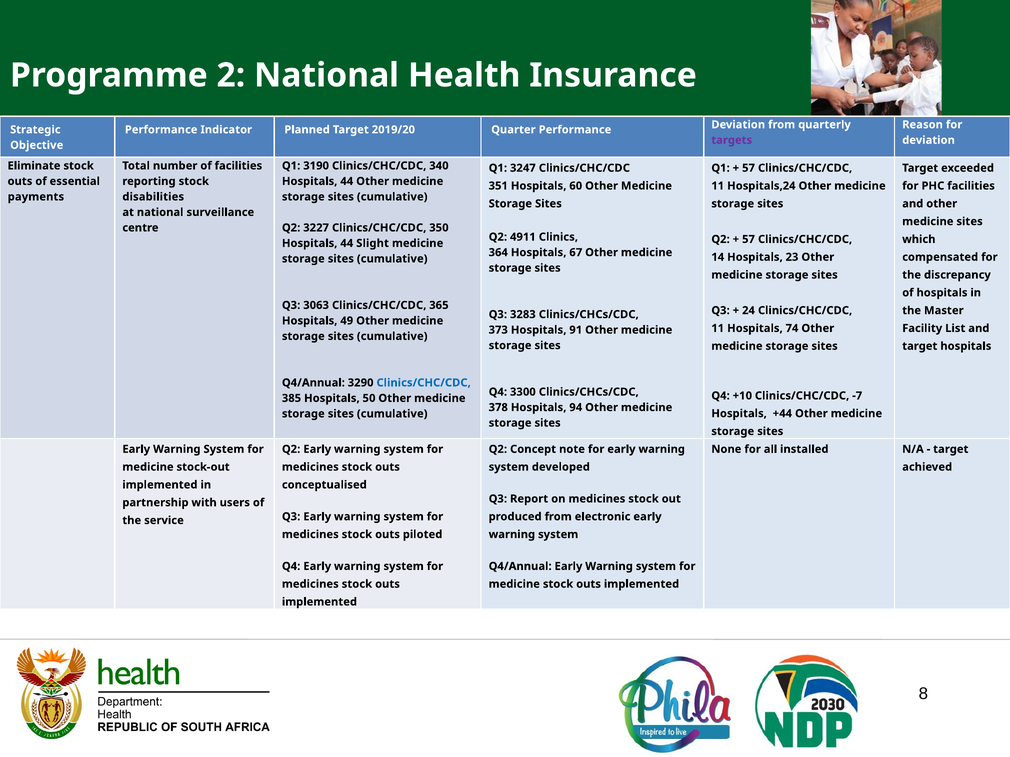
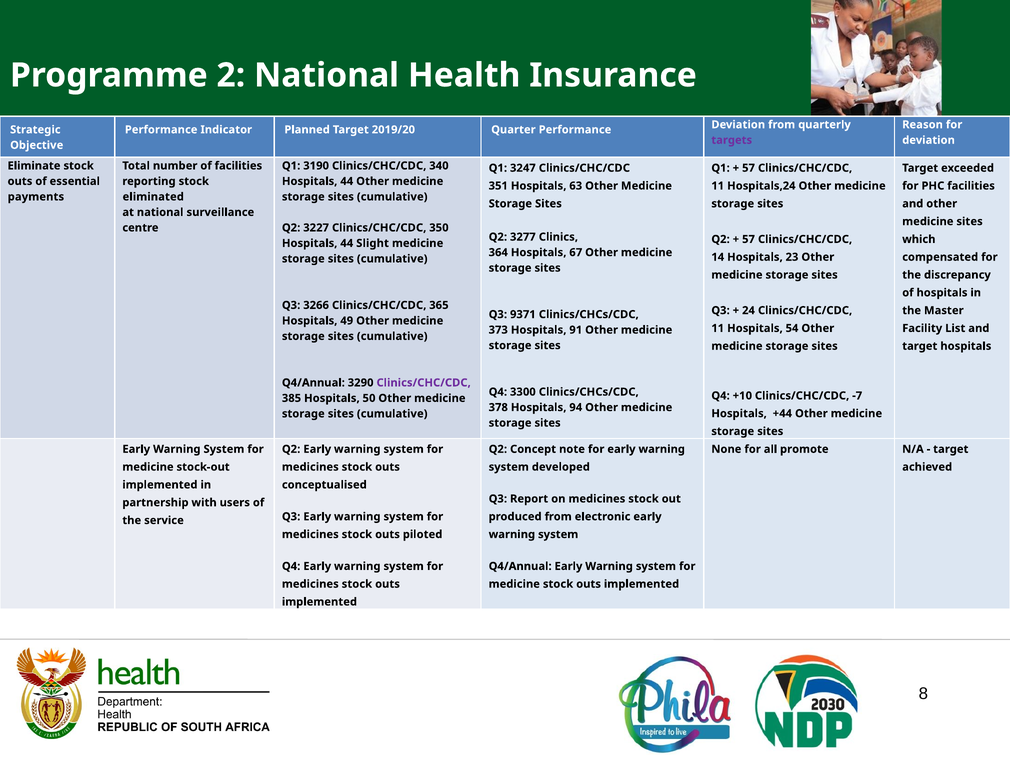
60: 60 -> 63 (576, 186)
disabilities: disabilities -> eliminated (153, 197)
4911: 4911 -> 3277 (523, 237)
3063: 3063 -> 3266 (316, 305)
3283: 3283 -> 9371 (523, 315)
74: 74 -> 54 (792, 328)
Clinics/CHC/CDC colour: blue -> purple (424, 383)
installed: installed -> promote (804, 449)
